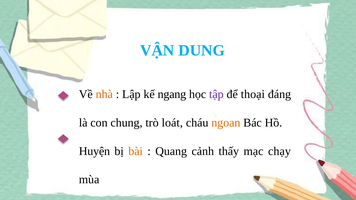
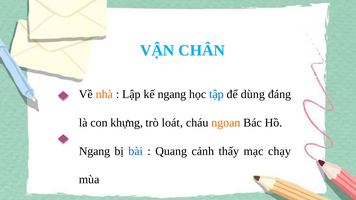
DUNG: DUNG -> CHÂN (202, 50)
tập colour: purple -> blue (216, 94)
thoại: thoại -> dùng (253, 94)
chung: chung -> khựng (127, 123)
Huyện: Huyện -> Ngang (94, 151)
bài colour: orange -> blue (136, 151)
